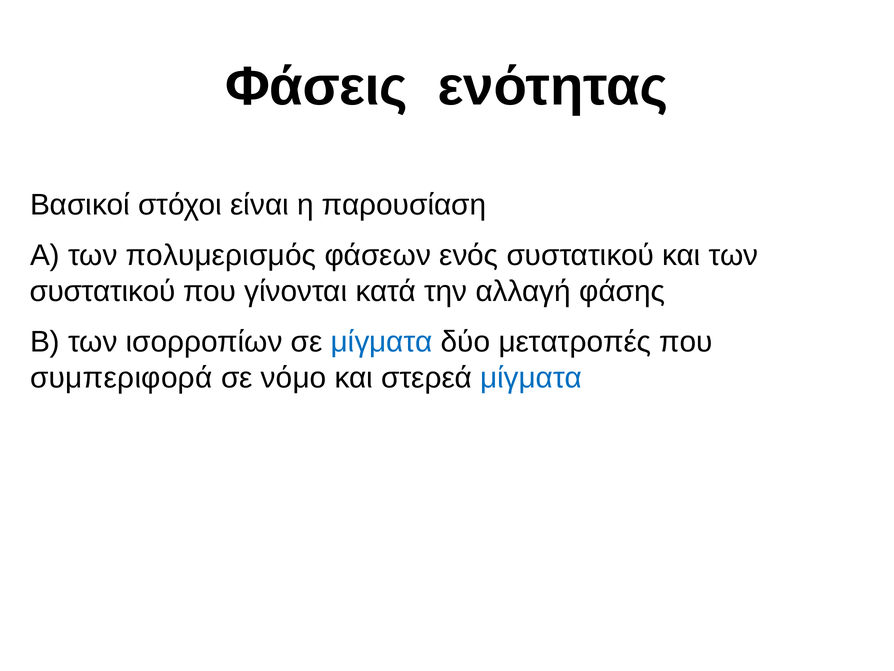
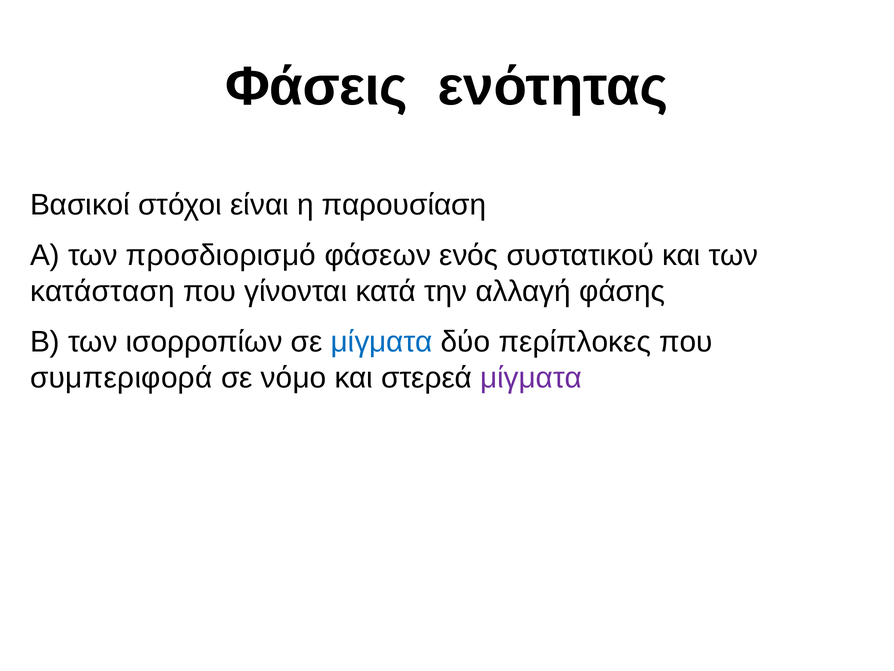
πολυμερισμός: πολυμερισμός -> προσδιορισμό (221, 255)
συστατικού: συστατικού -> κατάσταση (102, 291)
μετατροπές: μετατροπές -> περίπλοκες (575, 342)
μίγματα colour: blue -> purple (531, 378)
